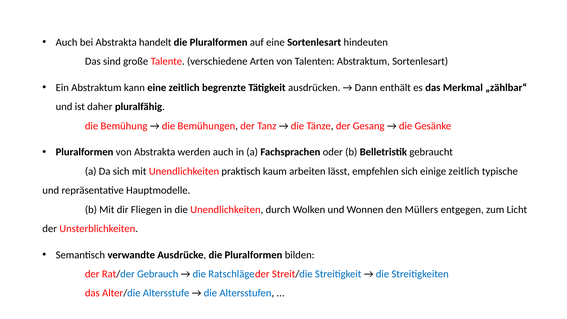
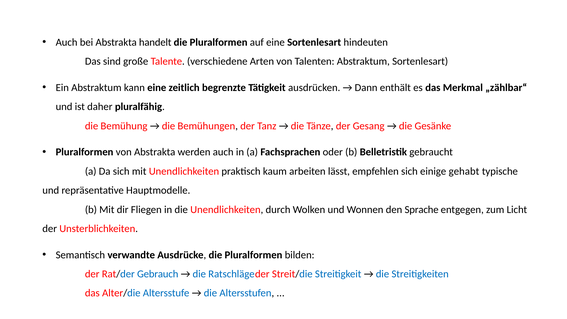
einige zeitlich: zeitlich -> gehabt (464, 171)
Müllers: Müllers -> Sprache (422, 209)
